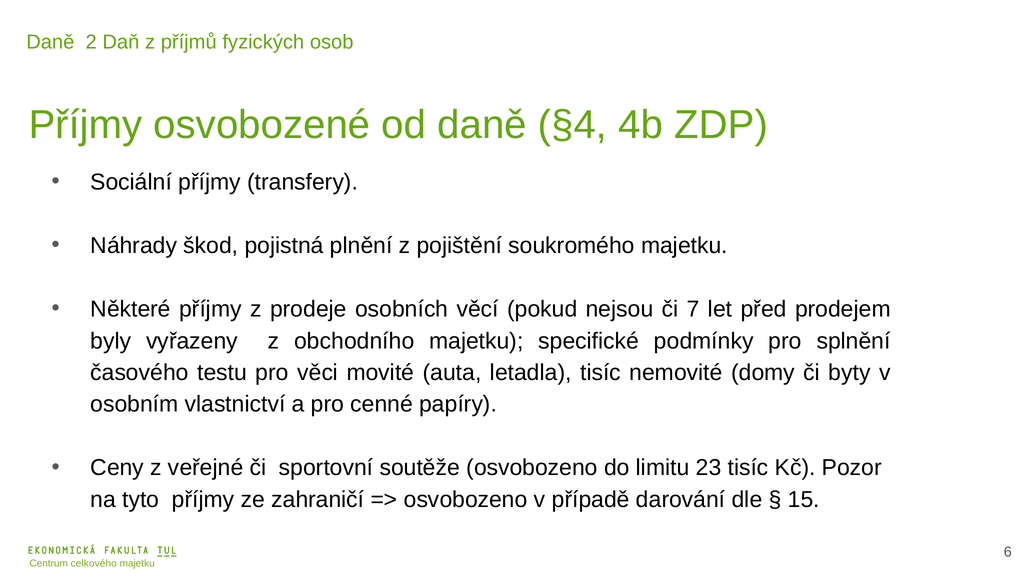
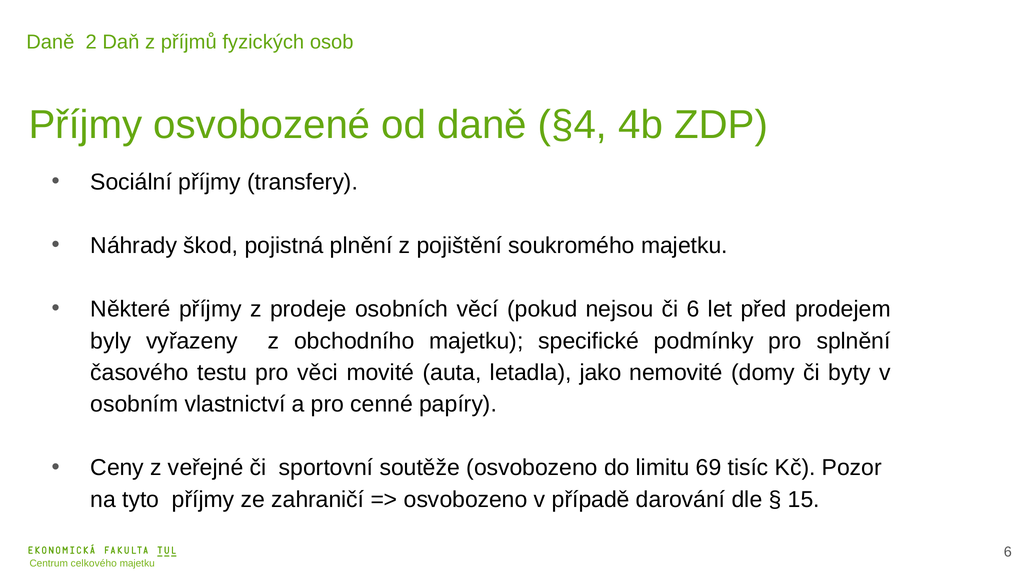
či 7: 7 -> 6 (693, 309)
letadla tisíc: tisíc -> jako (601, 373)
23: 23 -> 69 (709, 468)
